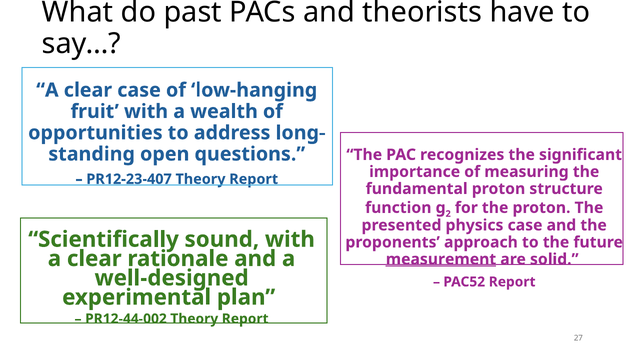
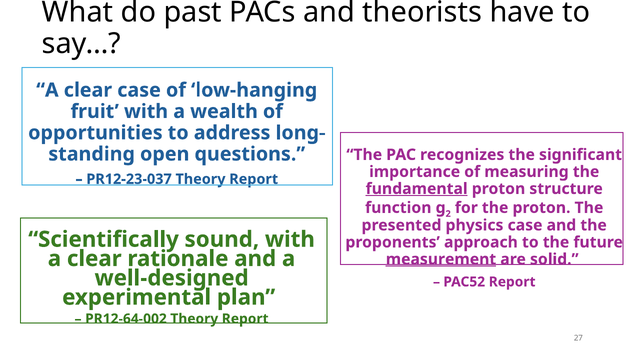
PR12-23-407: PR12-23-407 -> PR12-23-037 (129, 179)
fundamental underline: none -> present (417, 189)
PR12-44-002: PR12-44-002 -> PR12-64-002 (126, 319)
